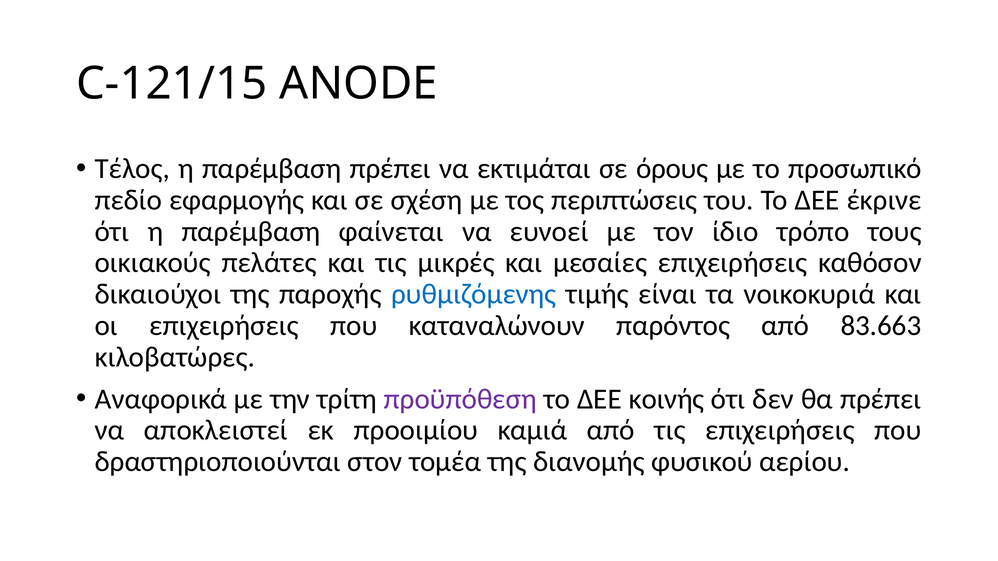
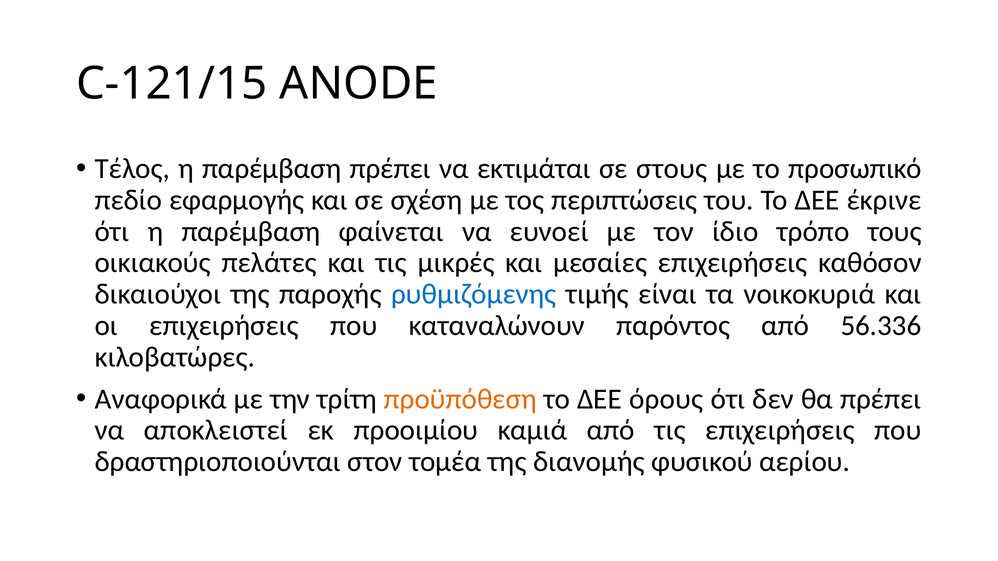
όρους: όρους -> στους (672, 169)
83.663: 83.663 -> 56.336 (881, 326)
προϋπόθεση colour: purple -> orange (460, 399)
κοινής: κοινής -> όρους (666, 399)
